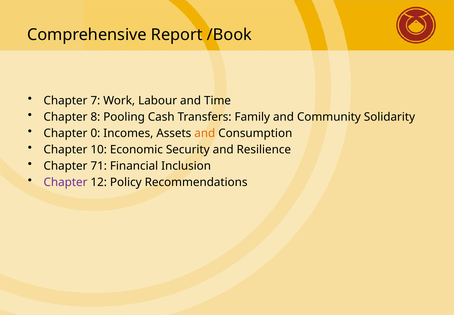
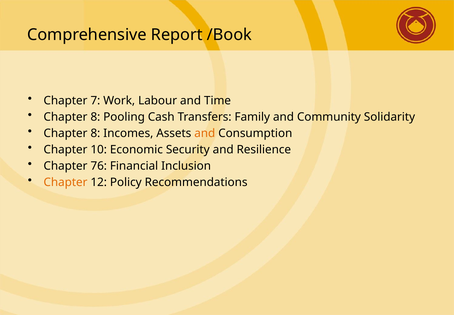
0: 0 -> 8 (95, 133)
71: 71 -> 76 (99, 166)
Chapter colour: purple -> orange (66, 182)
